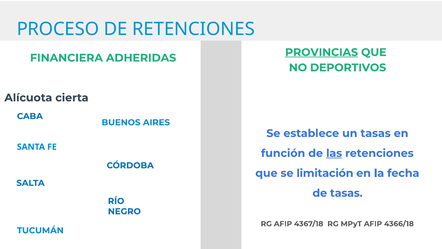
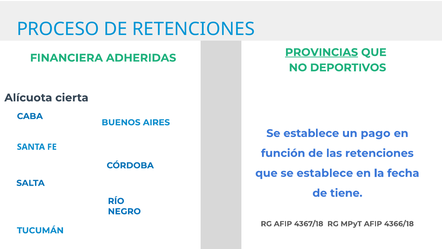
un tasas: tasas -> pago (376, 133)
las underline: present -> none (334, 153)
que se limitación: limitación -> establece (325, 173)
de tasas: tasas -> tiene (346, 193)
